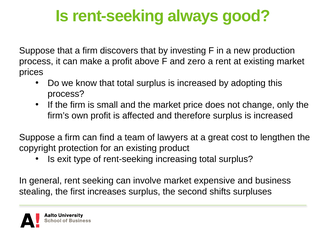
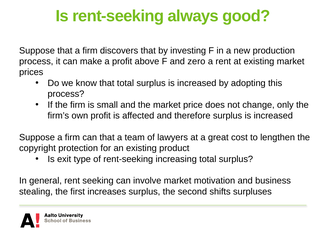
can find: find -> that (107, 137)
expensive: expensive -> motivation (215, 181)
